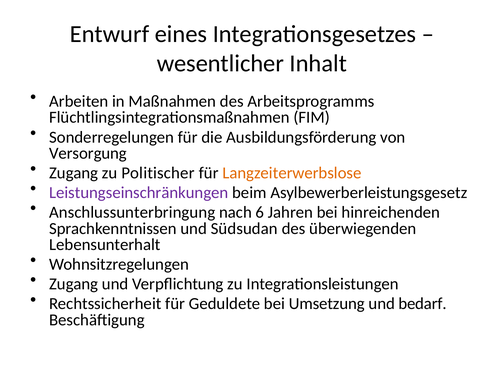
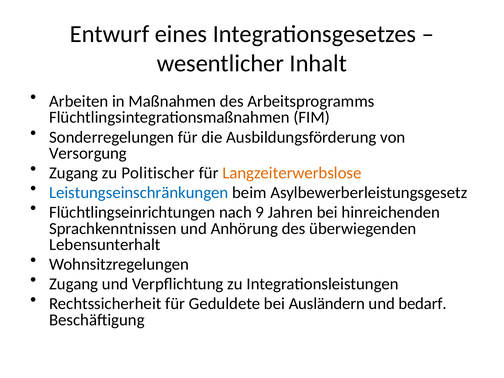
Leistungseinschränkungen colour: purple -> blue (139, 193)
Anschlussunterbringung: Anschlussunterbringung -> Flüchtlingseinrichtungen (132, 212)
6: 6 -> 9 (260, 212)
Südsudan: Südsudan -> Anhörung (244, 229)
Umsetzung: Umsetzung -> Ausländern (327, 304)
